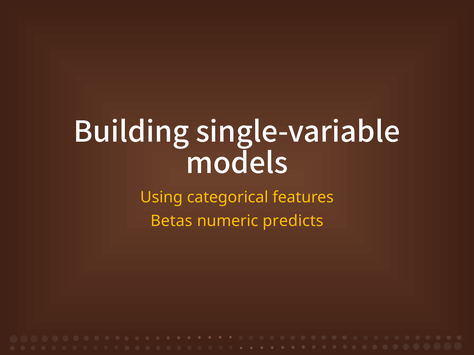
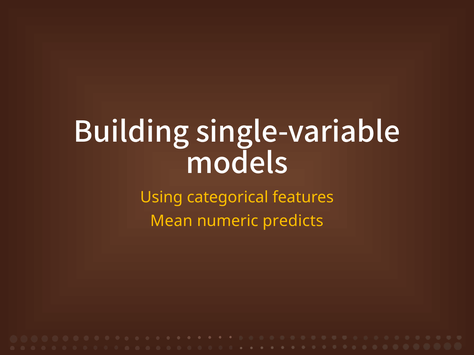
Betas: Betas -> Mean (171, 221)
